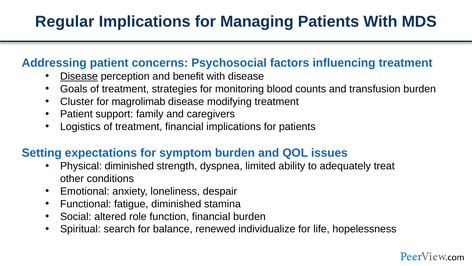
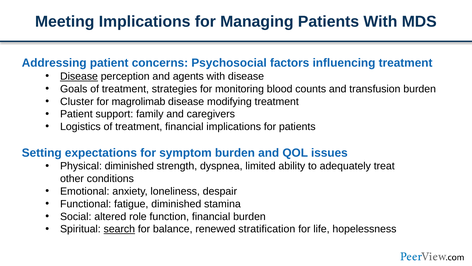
Regular: Regular -> Meeting (65, 22)
benefit: benefit -> agents (188, 76)
search underline: none -> present (119, 229)
individualize: individualize -> stratification (267, 229)
